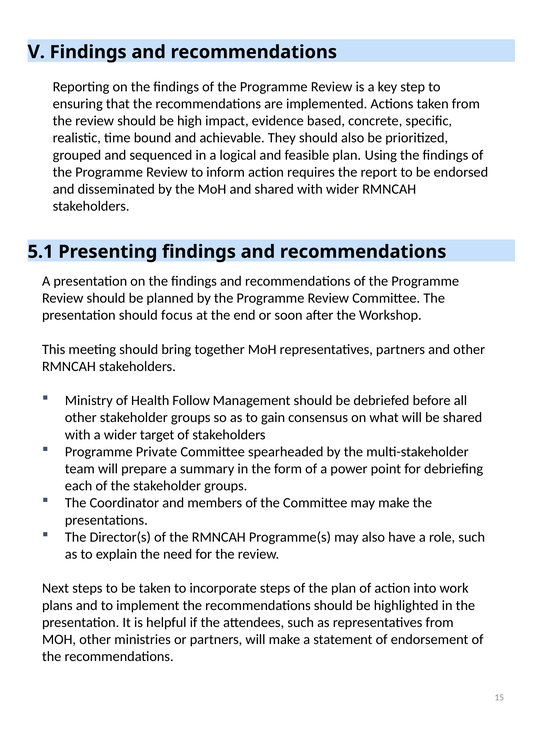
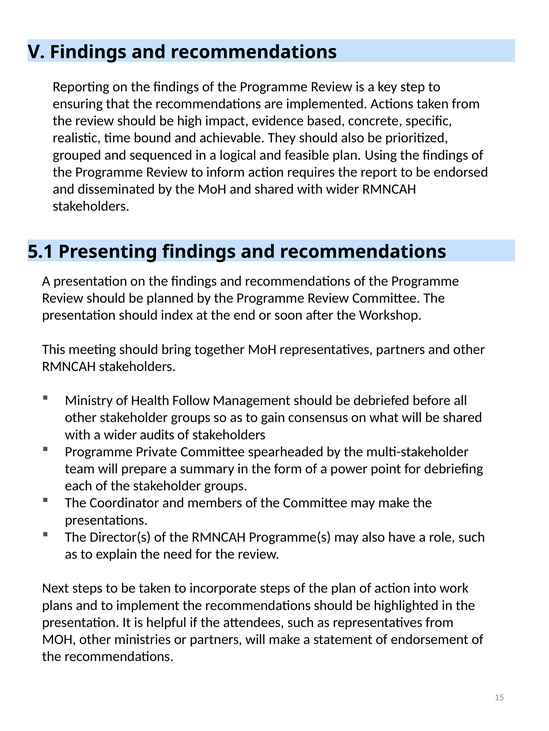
focus: focus -> index (177, 316)
target: target -> audits (157, 435)
